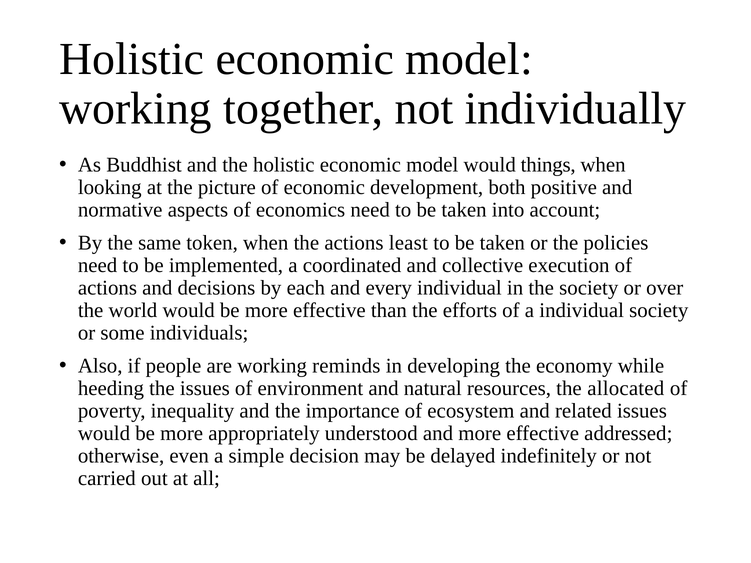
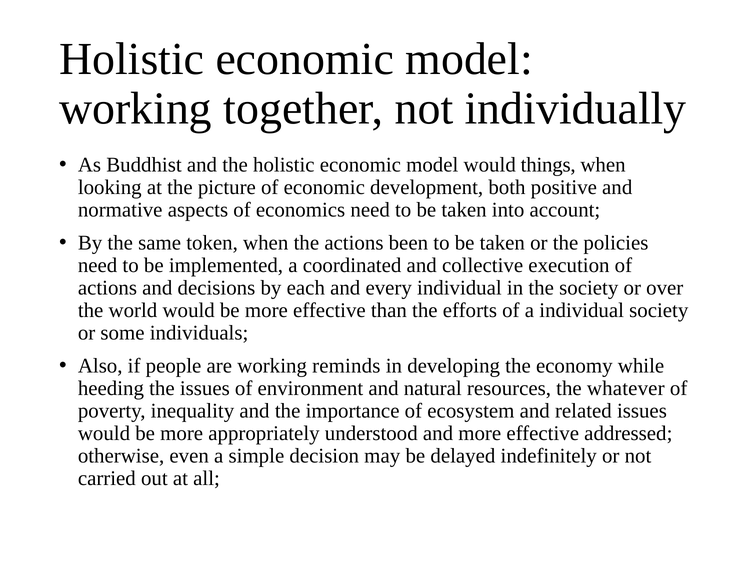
least: least -> been (408, 243)
allocated: allocated -> whatever (626, 388)
